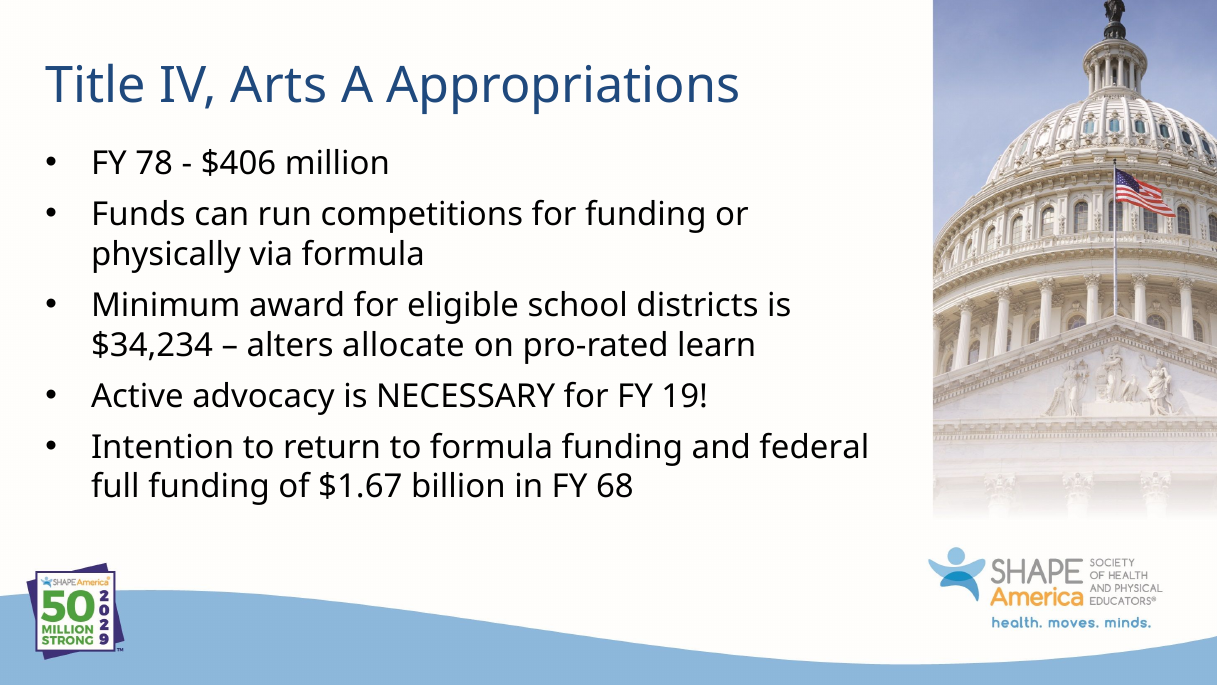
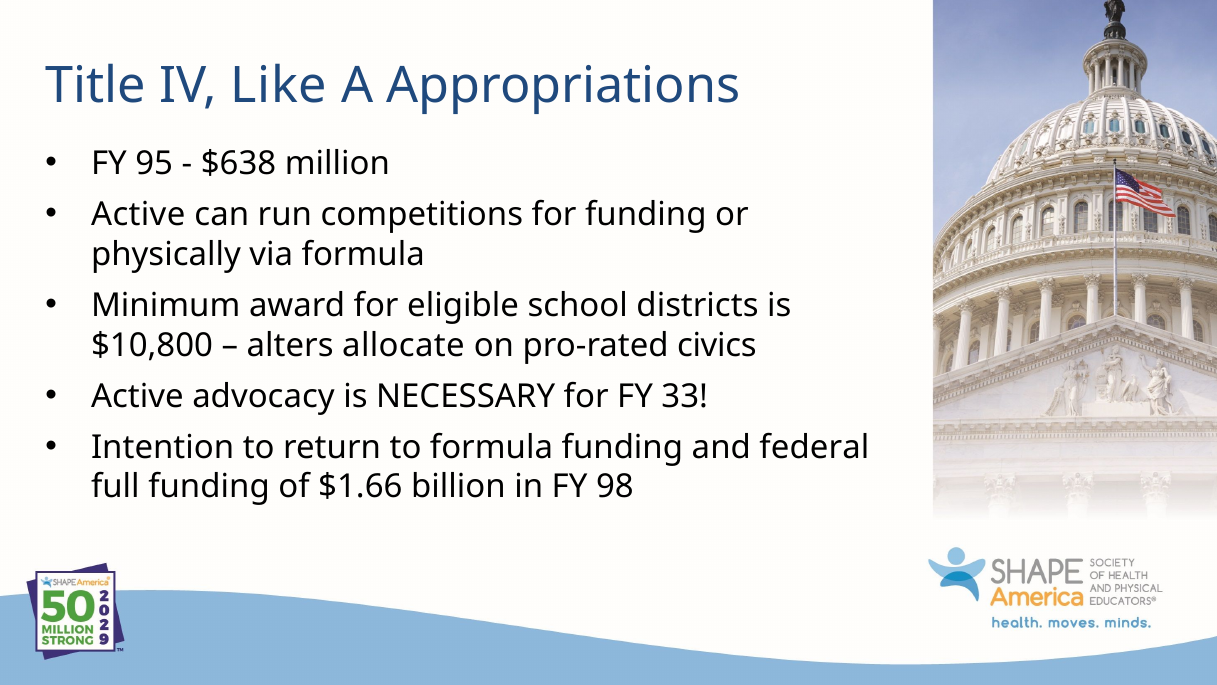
Arts: Arts -> Like (279, 86)
78: 78 -> 95 (154, 164)
$406: $406 -> $638 (239, 164)
Funds: Funds -> Active (138, 215)
$34,234: $34,234 -> $10,800 (152, 345)
learn: learn -> civics (717, 345)
19: 19 -> 33 (685, 396)
$1.67: $1.67 -> $1.66 (360, 487)
68: 68 -> 98 (615, 487)
